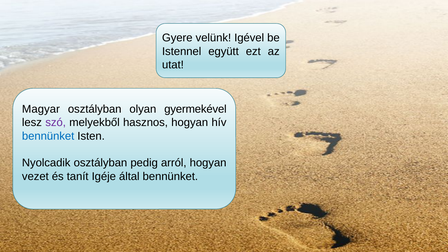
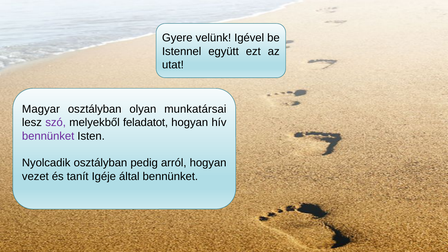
gyermekével: gyermekével -> munkatársai (195, 109)
hasznos: hasznos -> feladatot (146, 123)
bennünket colour: blue -> purple (48, 136)
